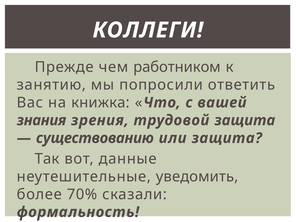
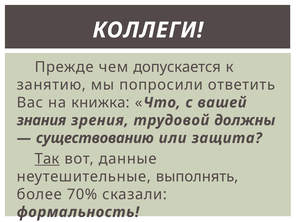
работником: работником -> допускается (177, 67)
трудовой защита: защита -> должны (245, 120)
Так underline: none -> present (47, 159)
уведомить: уведомить -> выполнять (197, 177)
